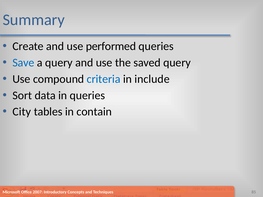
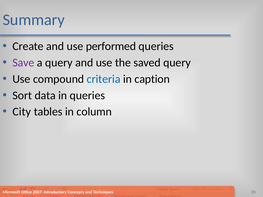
Save colour: blue -> purple (23, 63)
include: include -> caption (152, 79)
contain: contain -> column (94, 112)
